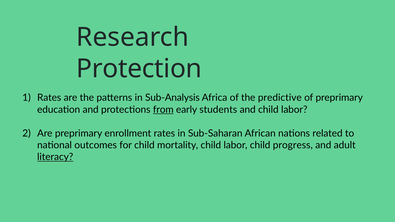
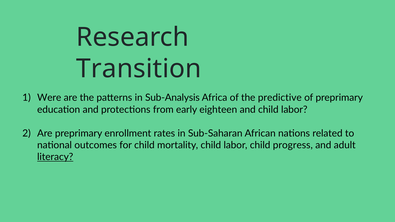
Protection: Protection -> Transition (139, 69)
Rates: Rates -> Were (49, 98)
from underline: present -> none (163, 110)
students: students -> eighteen (218, 110)
